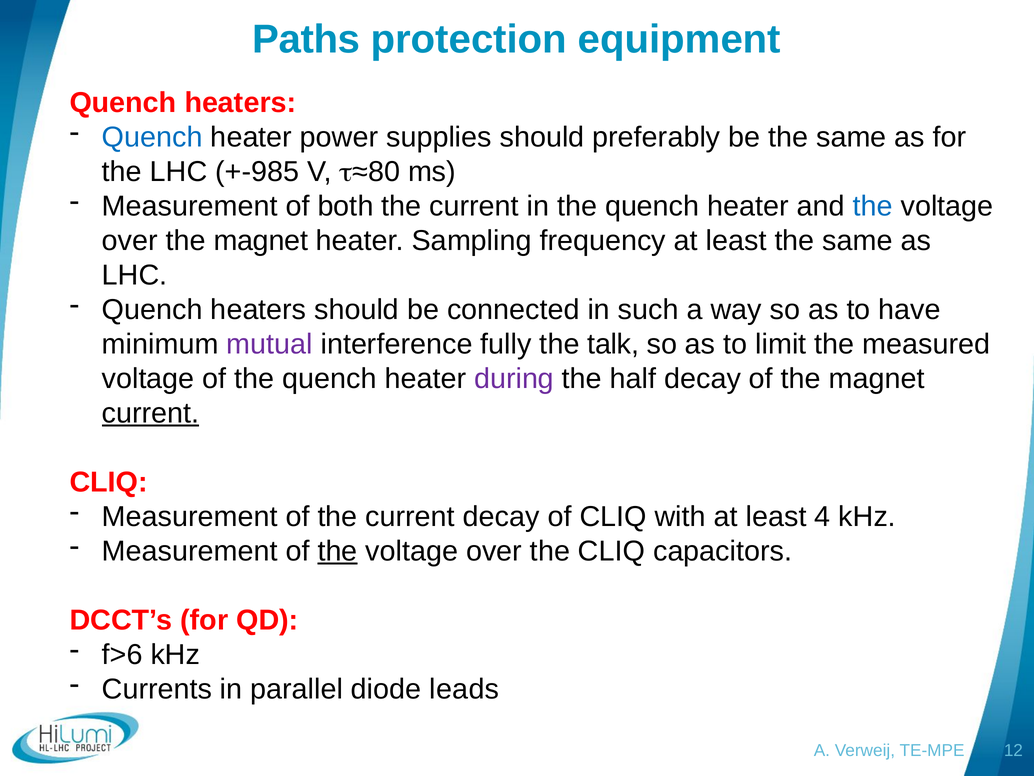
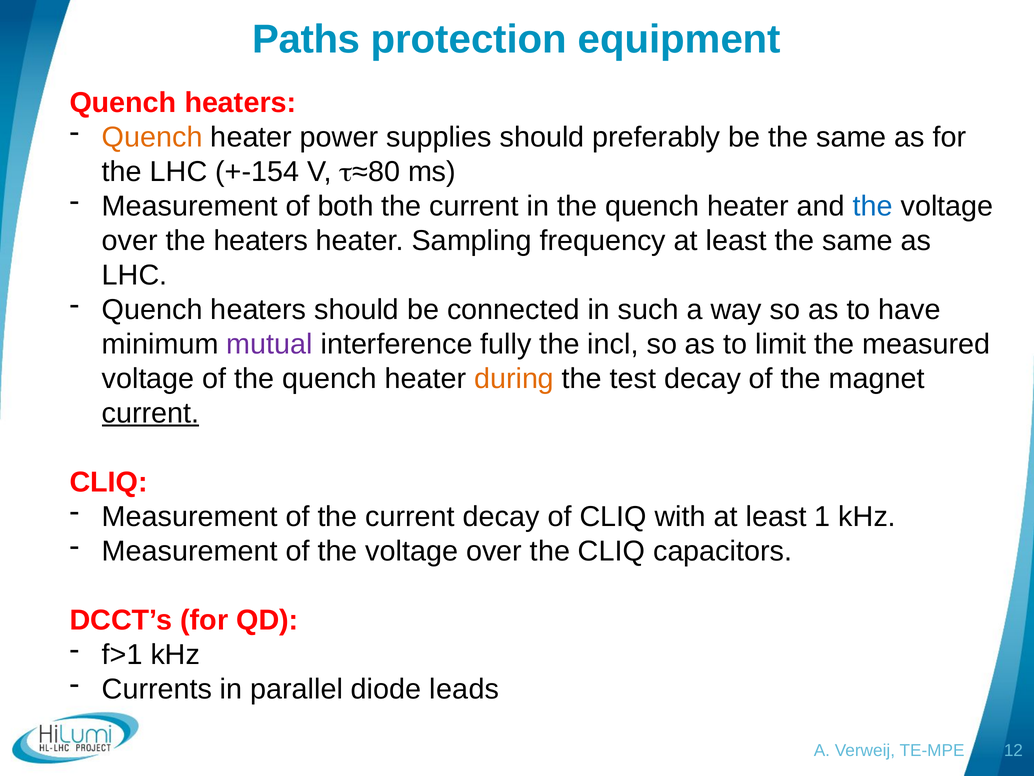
Quench colour: blue -> orange (152, 137)
+-985: +-985 -> +-154 (257, 172)
over the magnet: magnet -> heaters (261, 241)
talk: talk -> incl (613, 344)
during colour: purple -> orange (514, 378)
half: half -> test (633, 378)
4: 4 -> 1 (822, 516)
the underline: present -> none (338, 551)
f>6: f>6 -> f>1 (122, 654)
